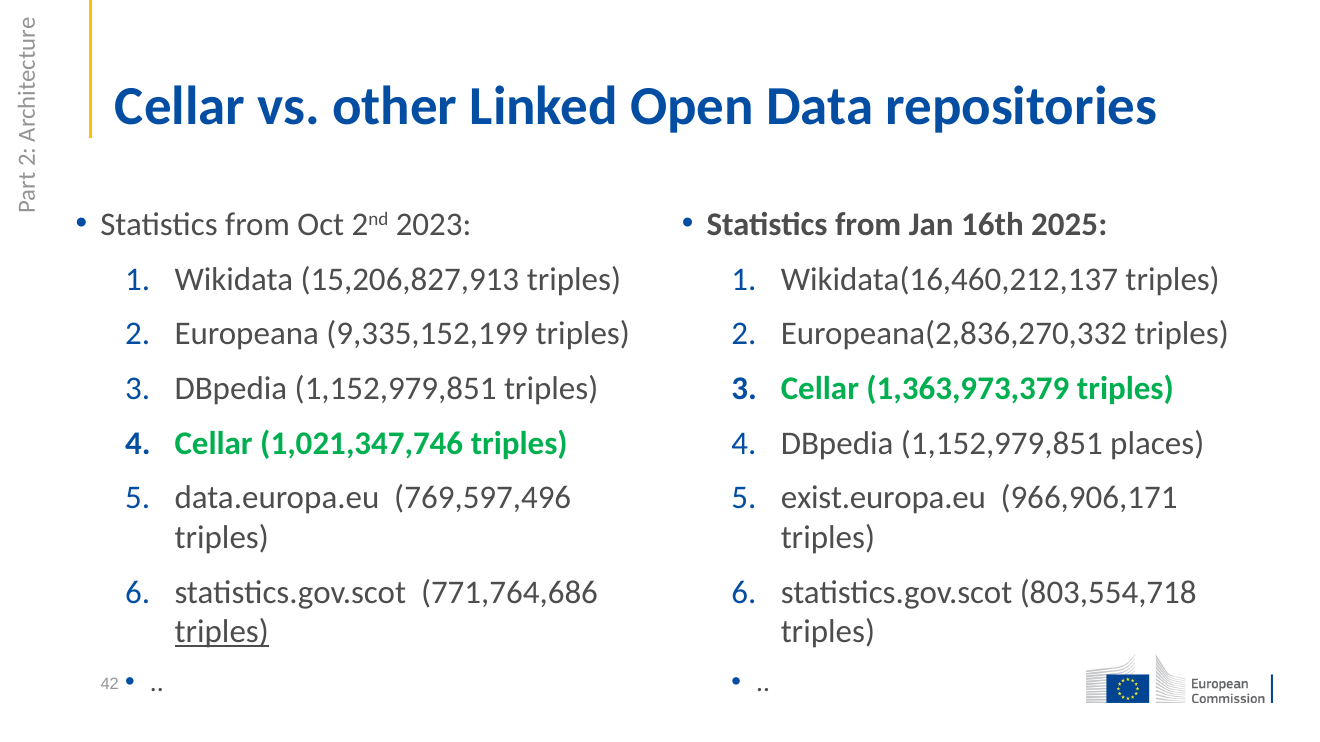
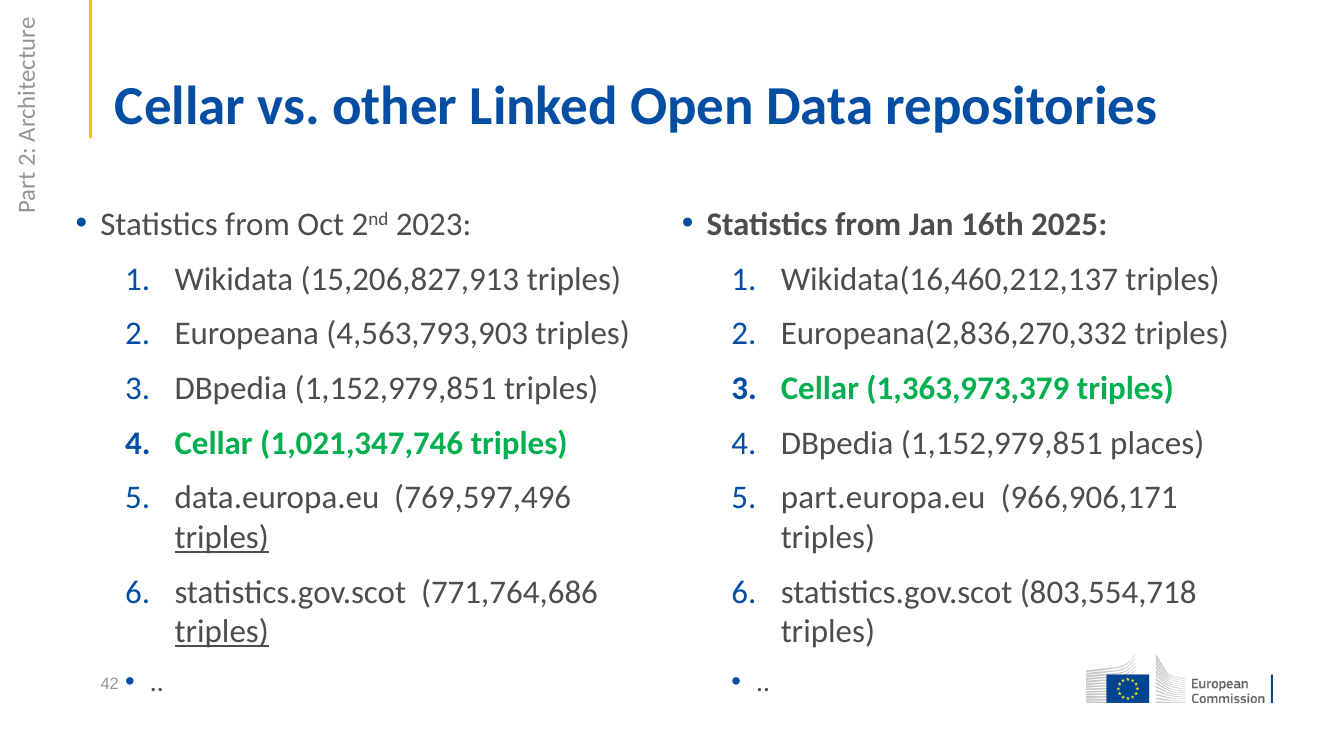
9,335,152,199: 9,335,152,199 -> 4,563,793,903 (427, 334)
exist.europa.eu: exist.europa.eu -> part.europa.eu (883, 498)
triples underline: none -> present (222, 538)
